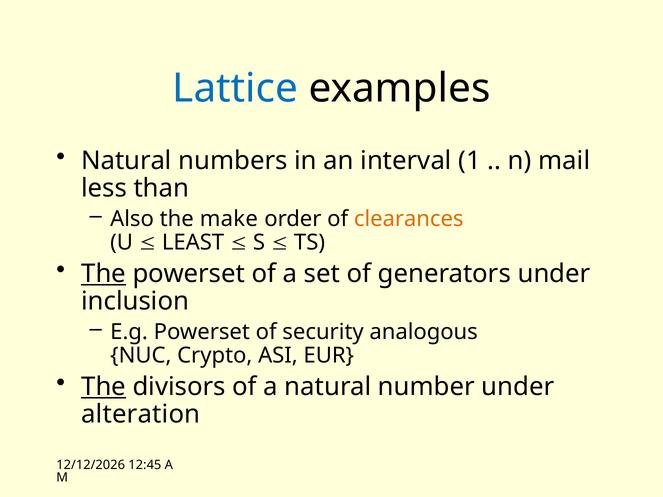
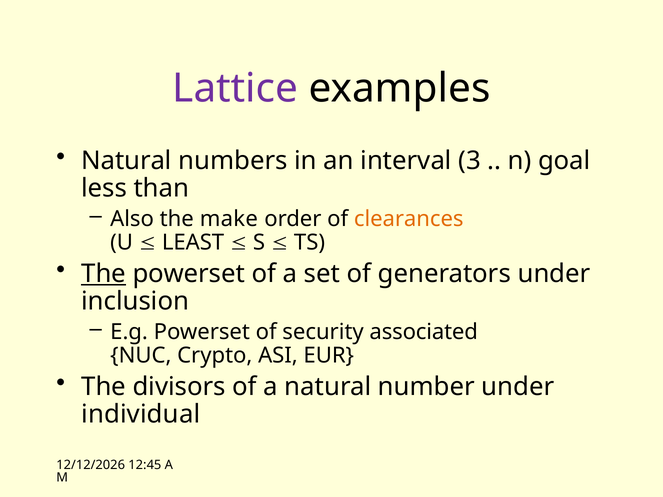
Lattice colour: blue -> purple (235, 88)
1: 1 -> 3 (470, 161)
mail: mail -> goal (564, 161)
analogous: analogous -> associated (424, 332)
The underline: present -> none (104, 387)
alteration: alteration -> individual (141, 415)
